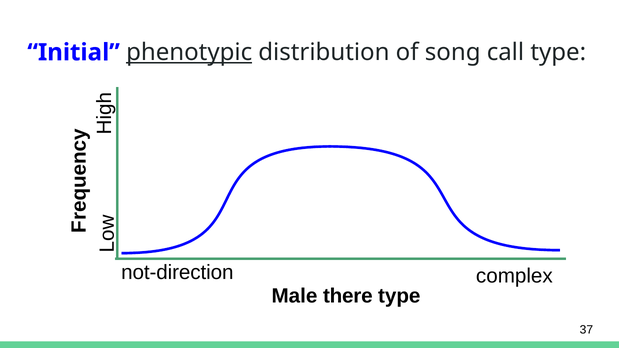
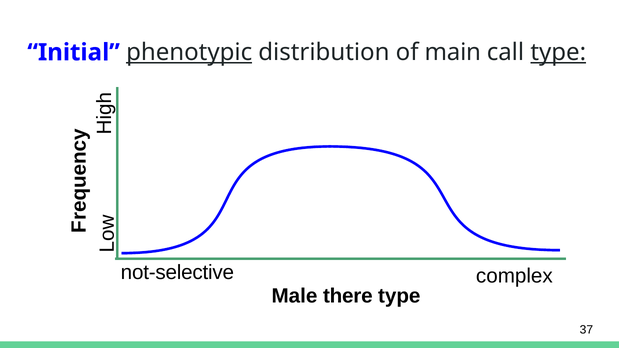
song: song -> main (453, 52)
type underline: none -> present (558, 52)
not-direction: not-direction -> not-selective (177, 273)
